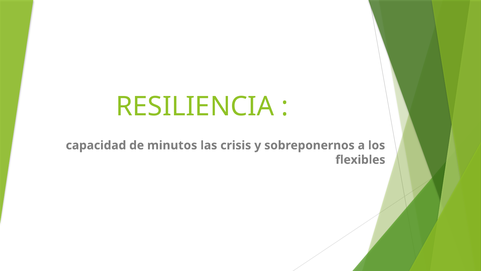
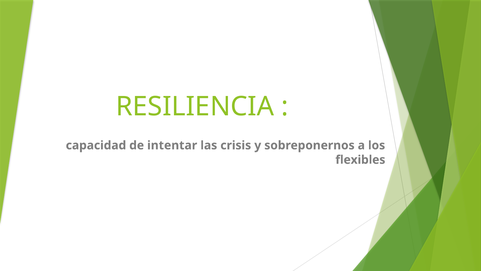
minutos: minutos -> intentar (172, 145)
